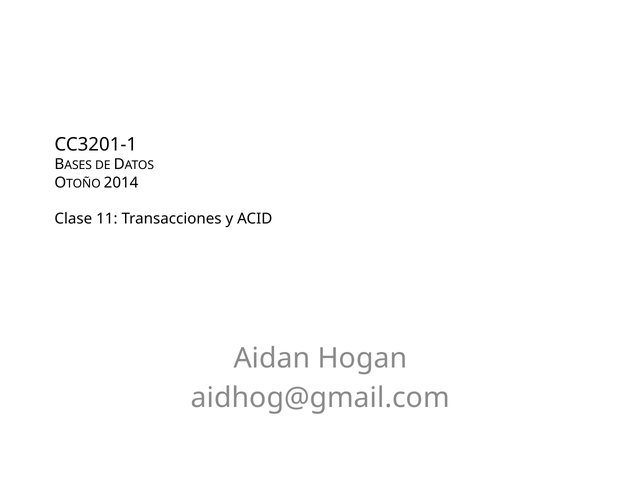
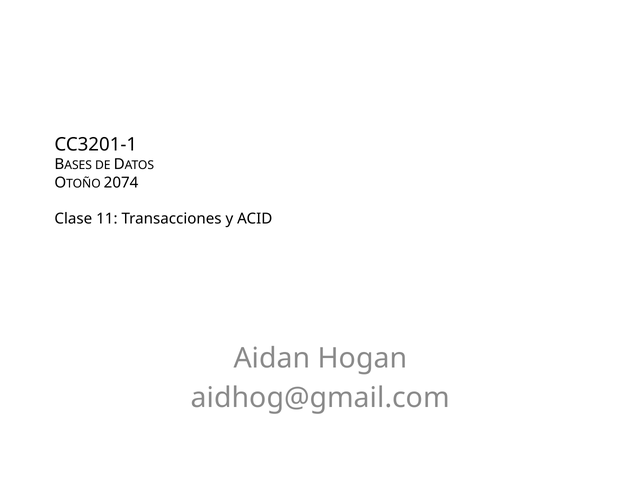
2014: 2014 -> 2074 (121, 183)
